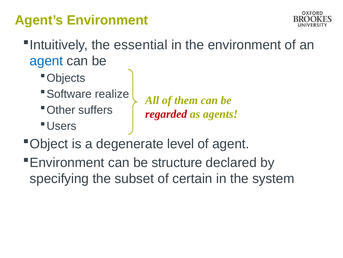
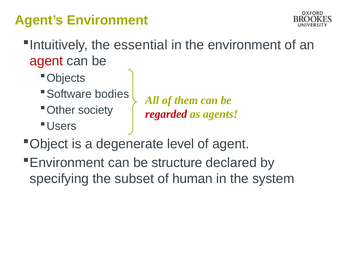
agent colour: blue -> red (46, 61)
realize: realize -> bodies (112, 94)
suffers: suffers -> society (96, 110)
certain: certain -> human (192, 178)
